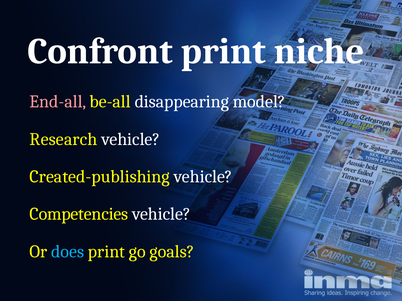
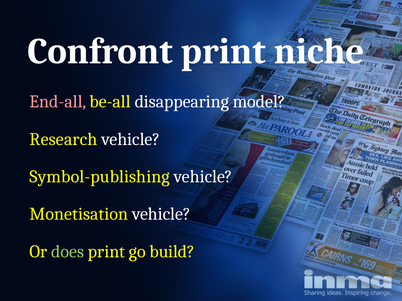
Created-publishing: Created-publishing -> Symbol-publishing (100, 177)
Competencies: Competencies -> Monetisation (79, 214)
does colour: light blue -> light green (68, 252)
goals: goals -> build (172, 252)
